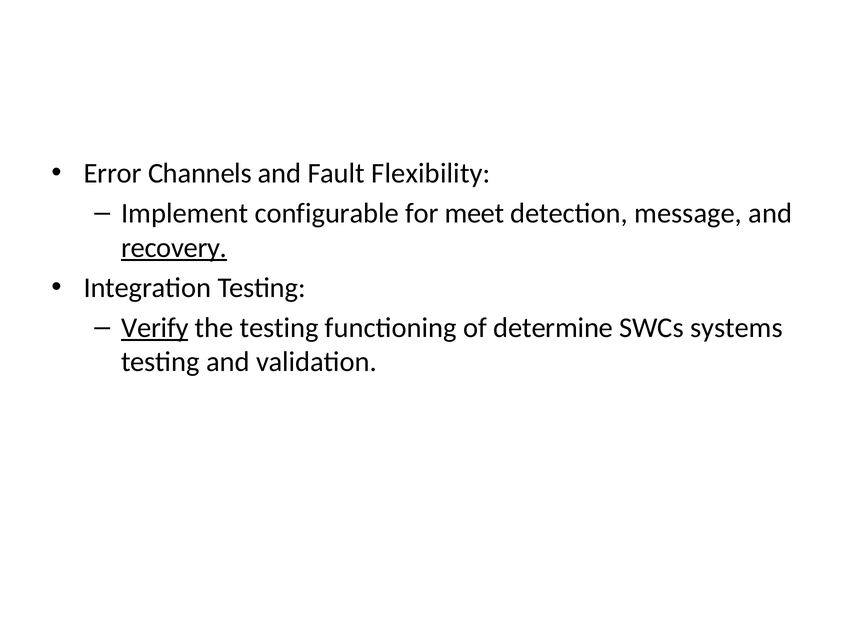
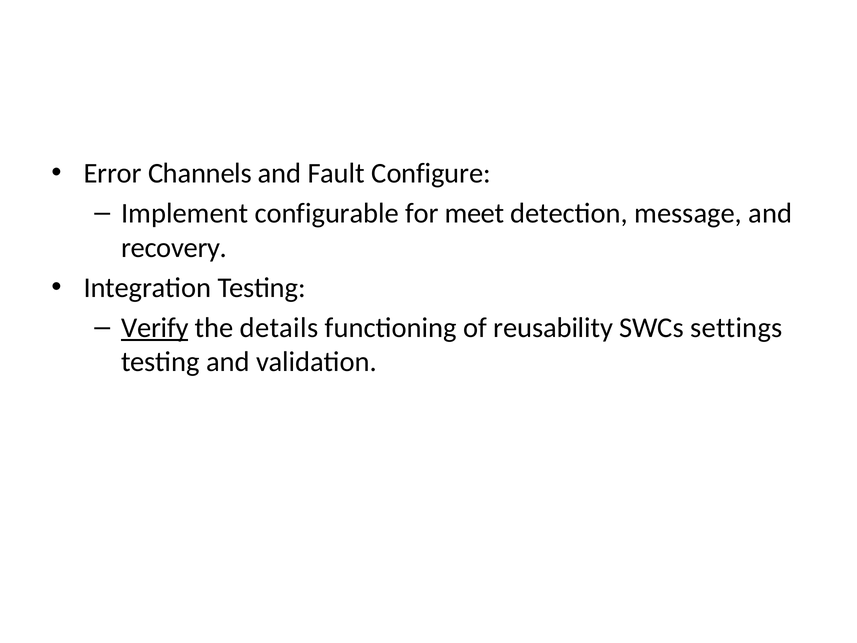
Flexibility: Flexibility -> Configure (431, 173)
recovery underline: present -> none (174, 248)
the testing: testing -> details (279, 328)
determine: determine -> reusability (553, 328)
systems: systems -> settings (736, 328)
